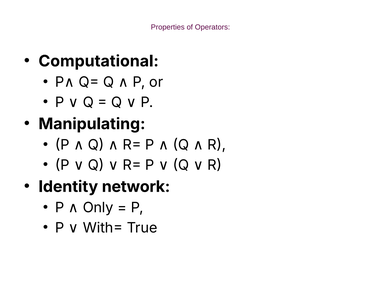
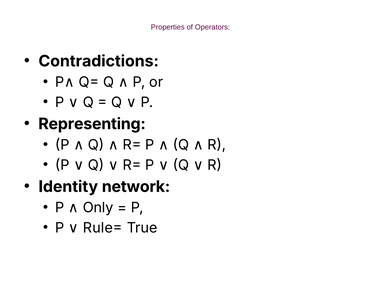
Computational: Computational -> Contradictions (99, 61)
Manipulating: Manipulating -> Representing (92, 124)
With=: With= -> Rule= (103, 228)
